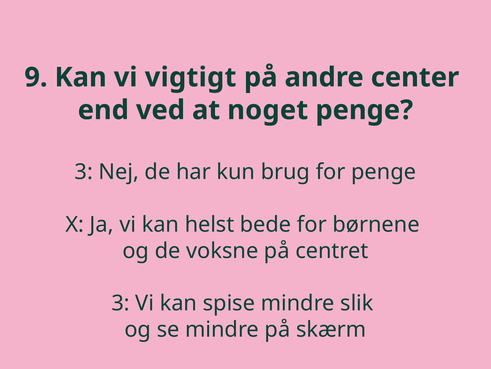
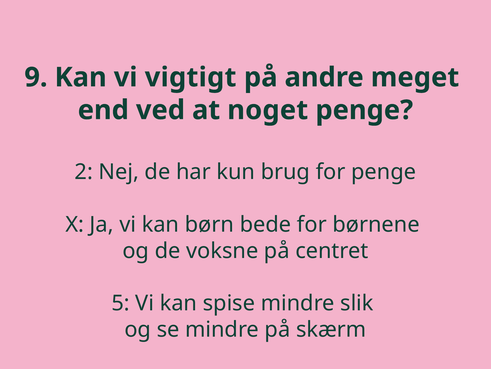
center: center -> meget (415, 77)
3: 3 -> 2 (84, 172)
helst: helst -> børn (209, 224)
3: 3 -> 5 (121, 303)
